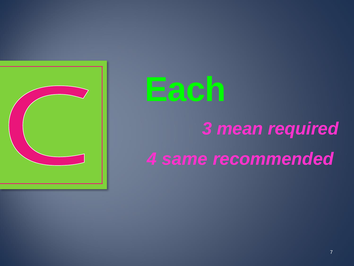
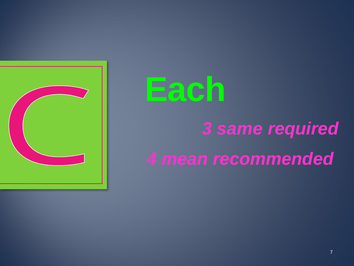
mean: mean -> same (240, 129)
same: same -> mean (185, 159)
